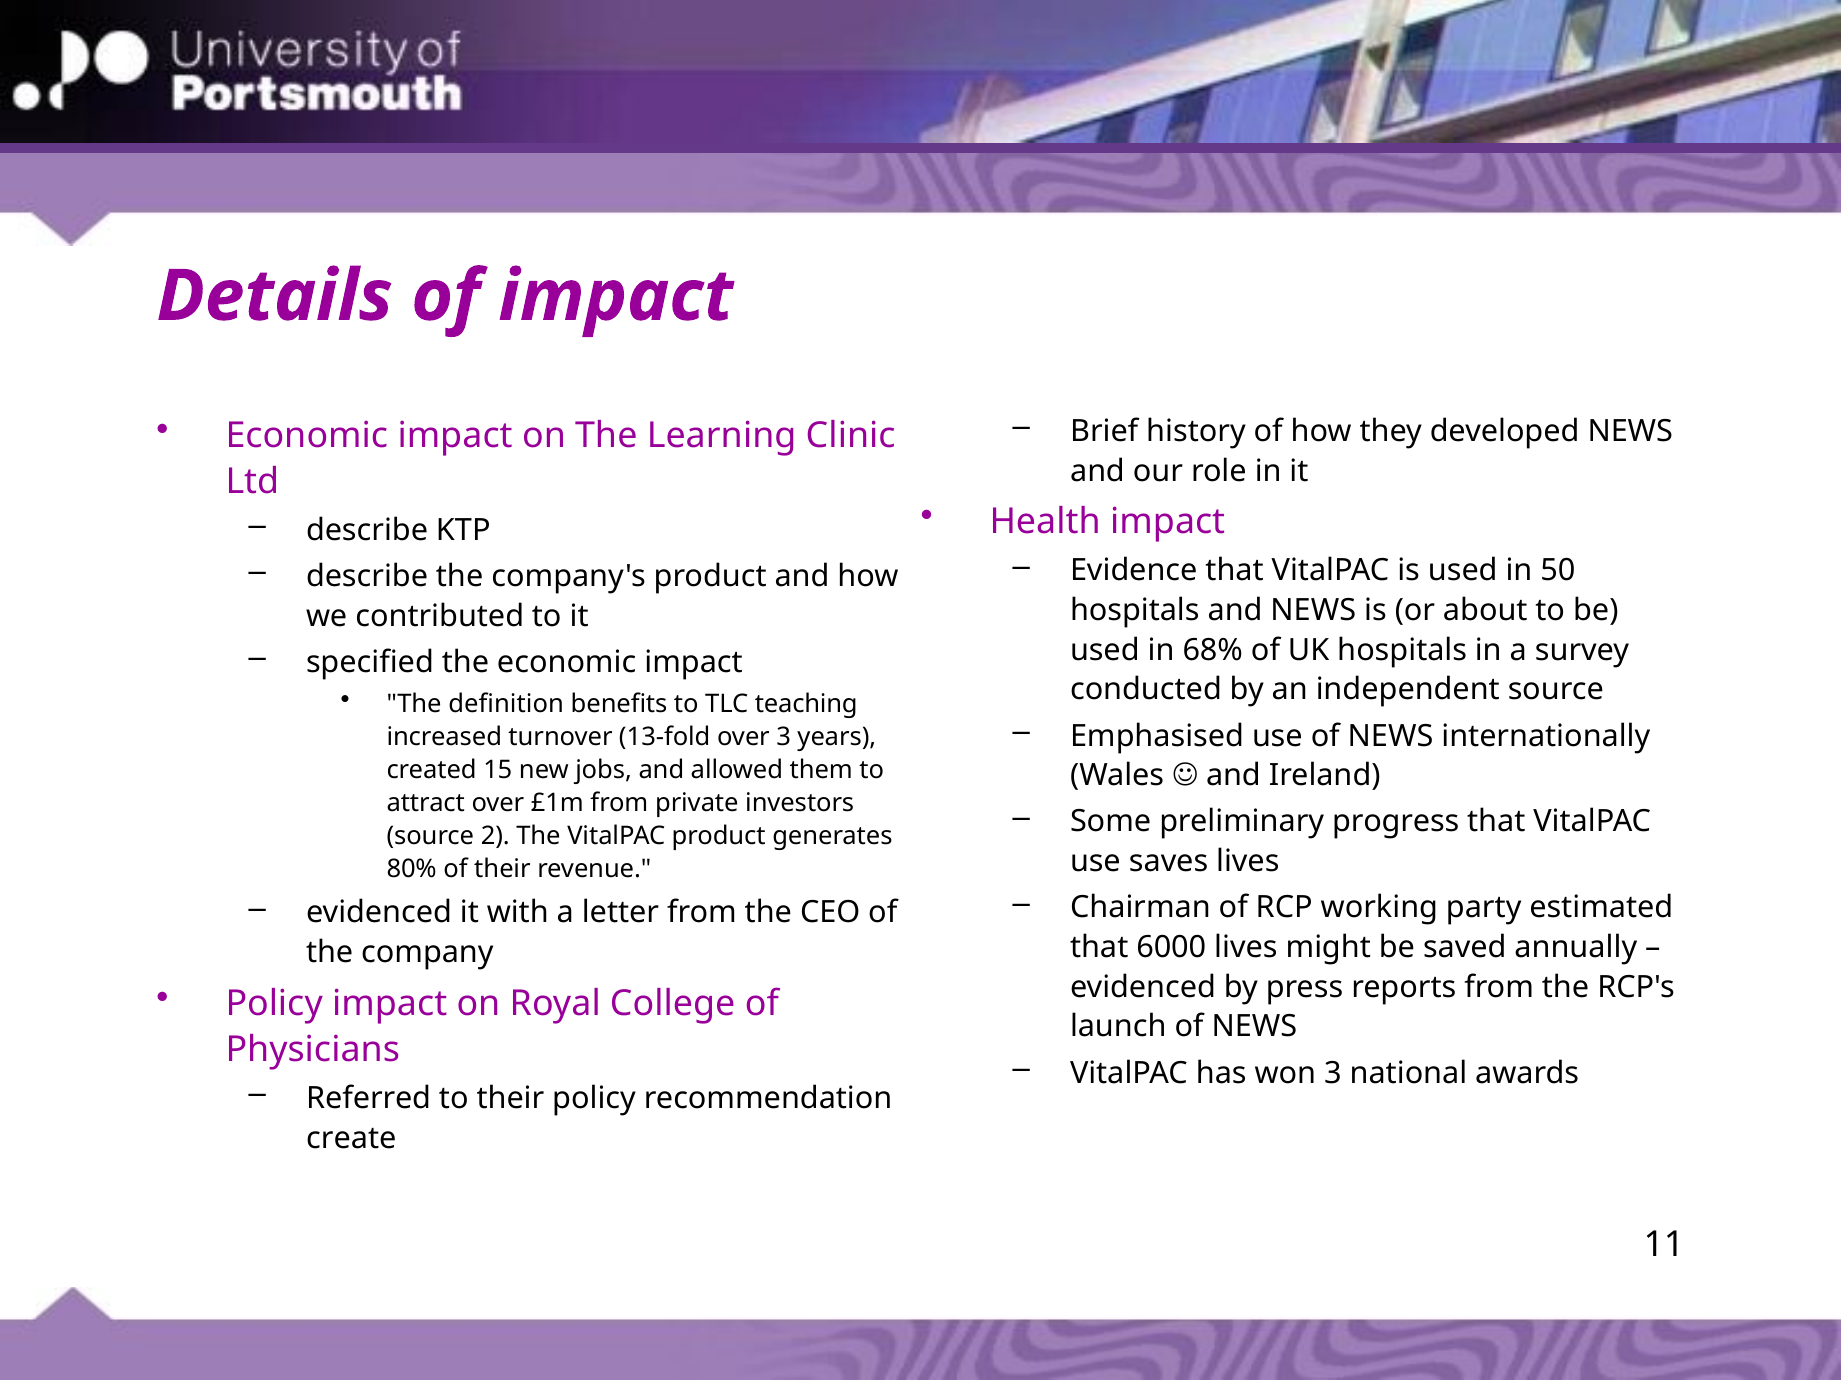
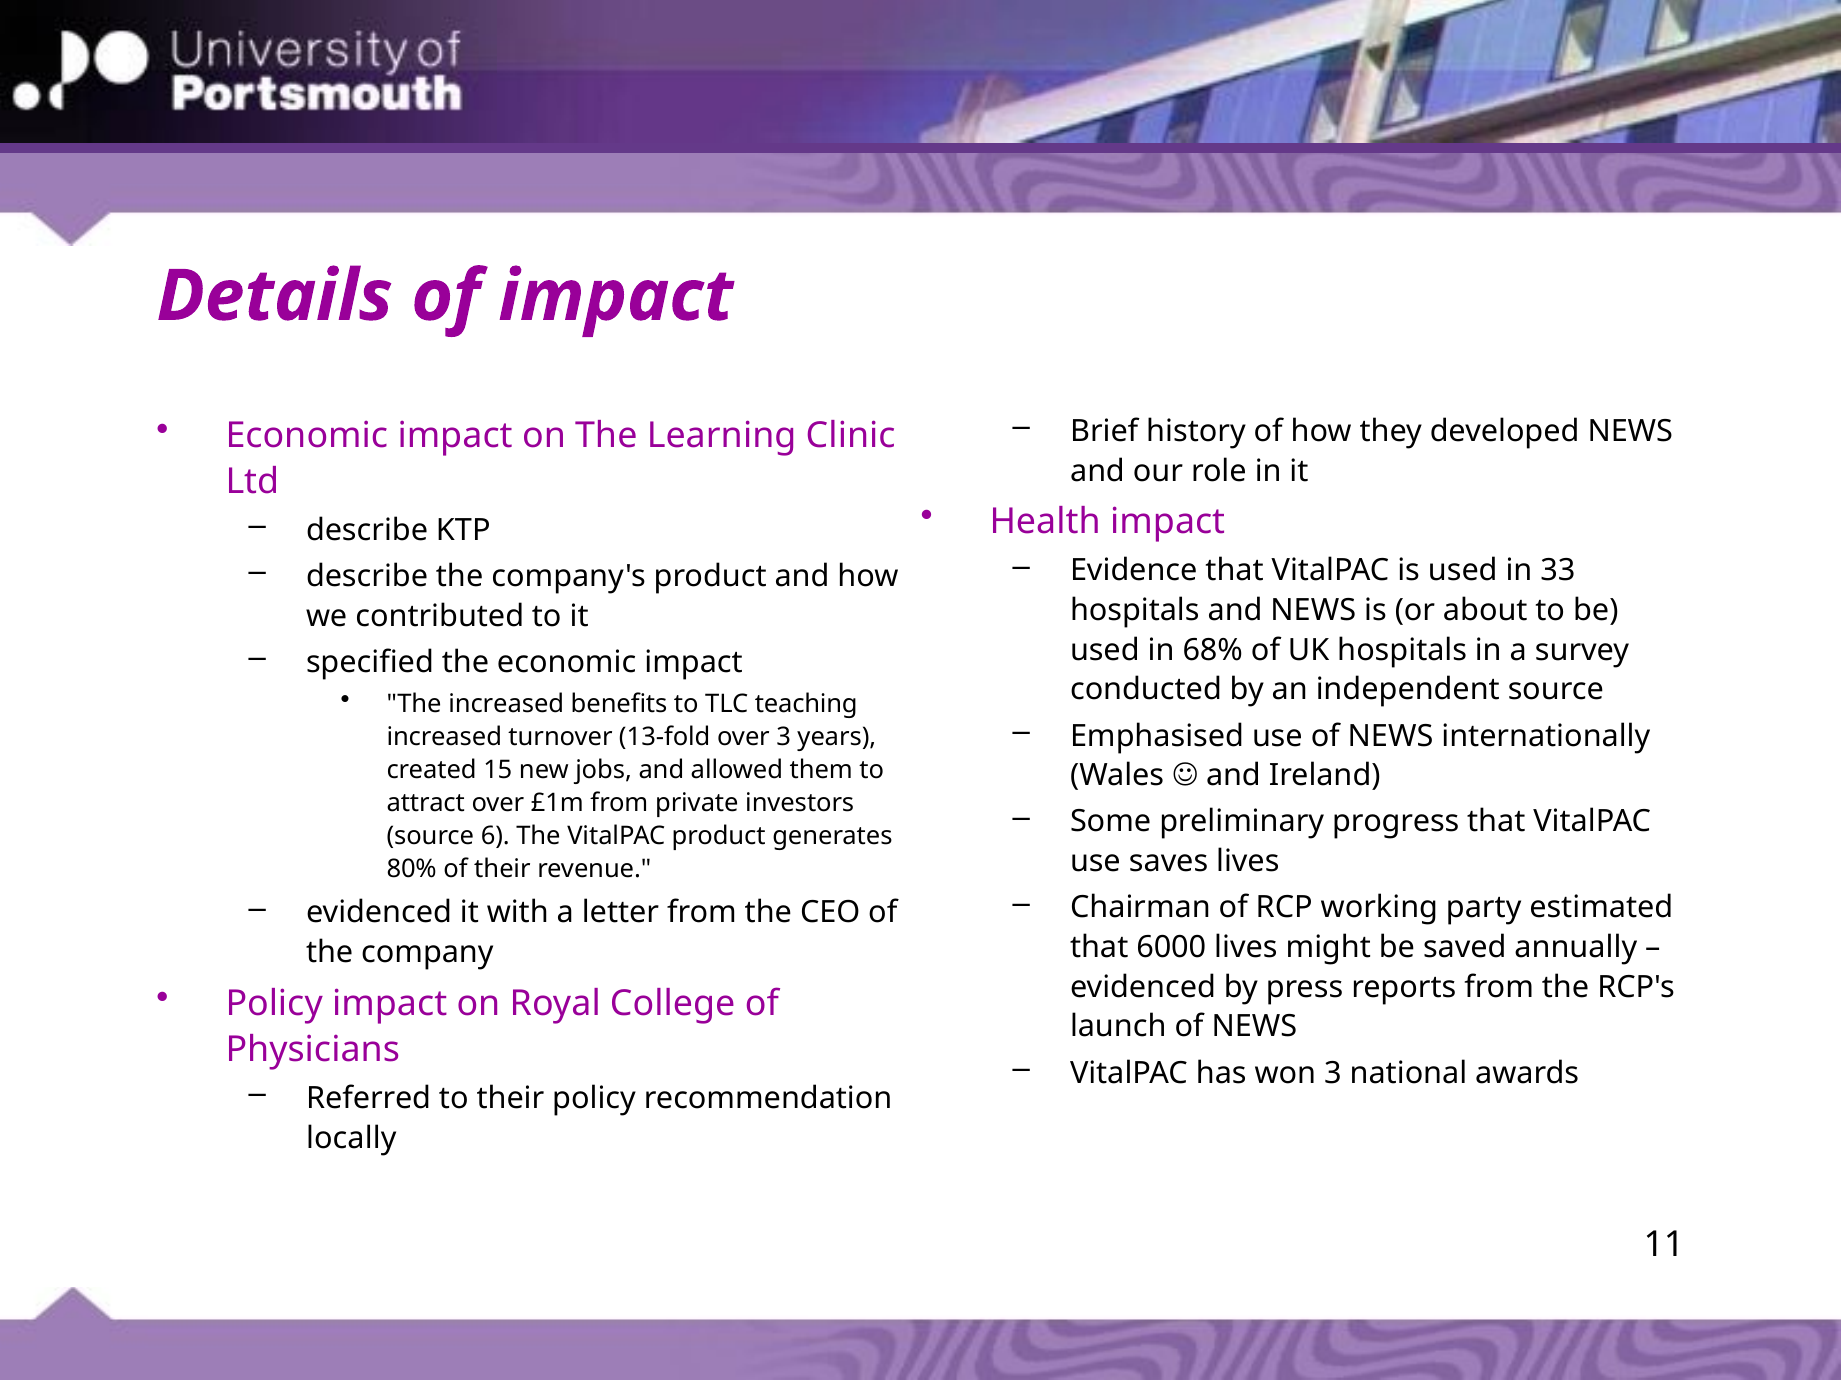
50: 50 -> 33 (1558, 571)
The definition: definition -> increased (506, 704)
2: 2 -> 6 (495, 837)
create: create -> locally (351, 1139)
